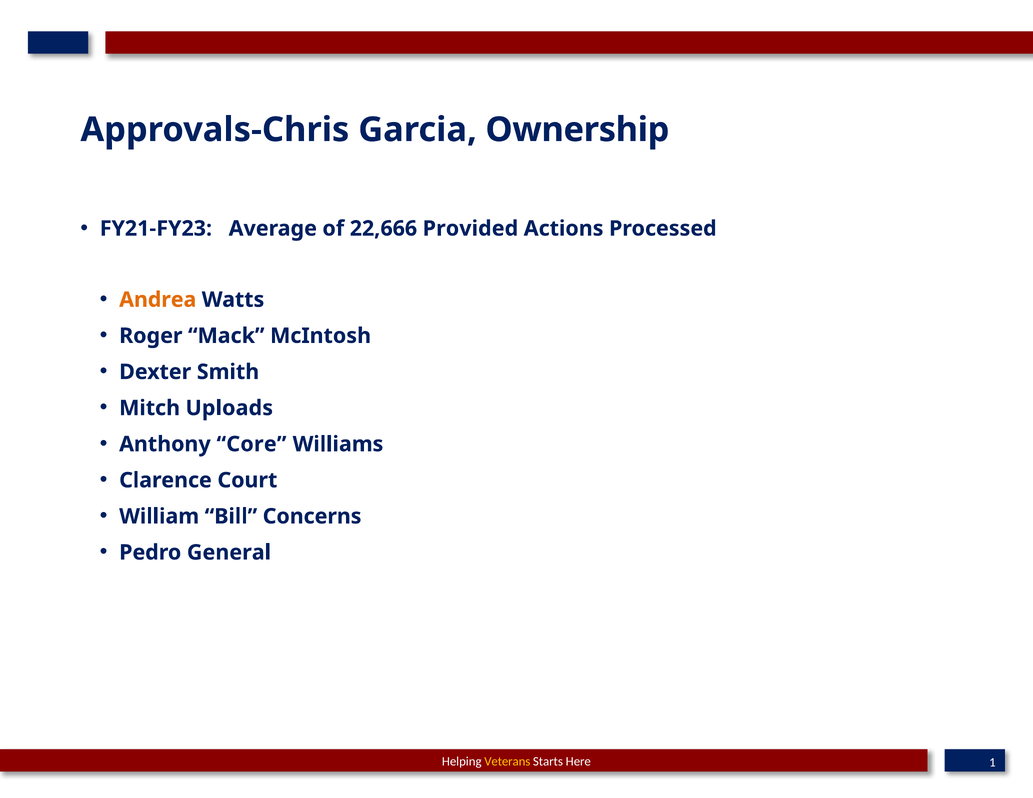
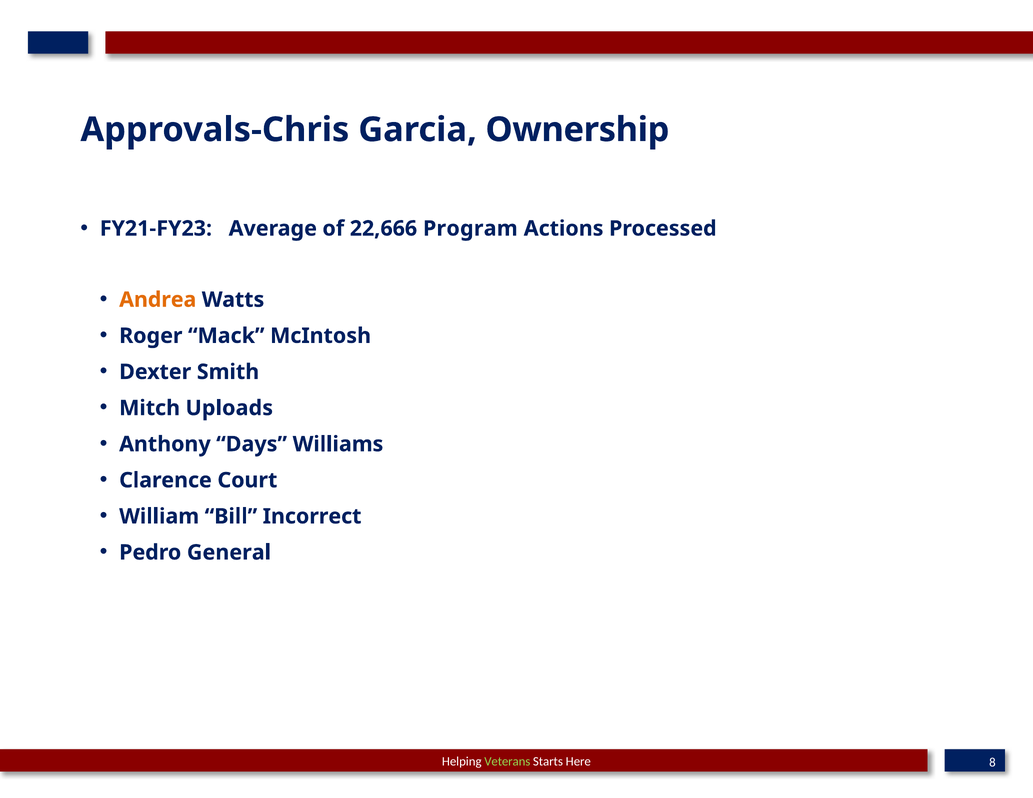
Provided: Provided -> Program (470, 229)
Core: Core -> Days (252, 444)
Concerns: Concerns -> Incorrect (312, 517)
Veterans colour: yellow -> light green (507, 762)
1: 1 -> 8 (992, 763)
